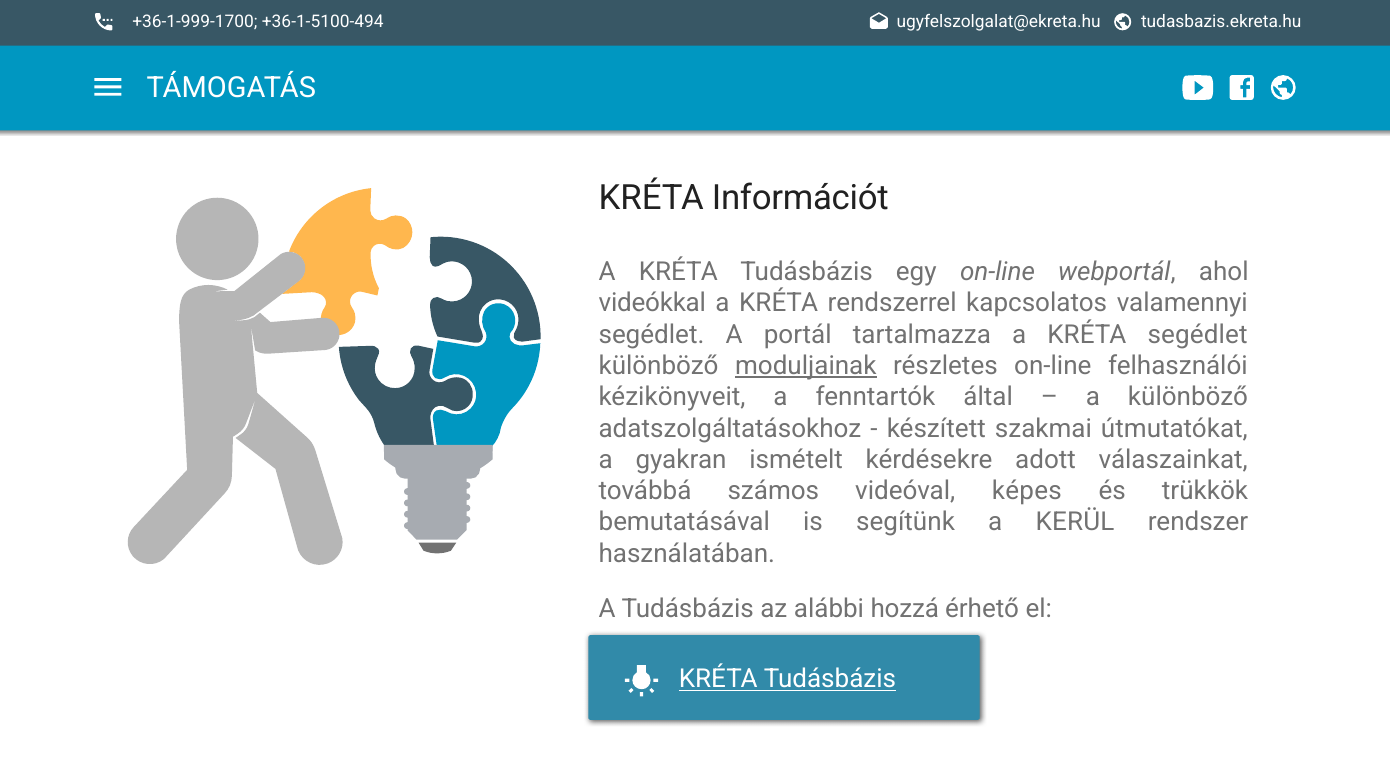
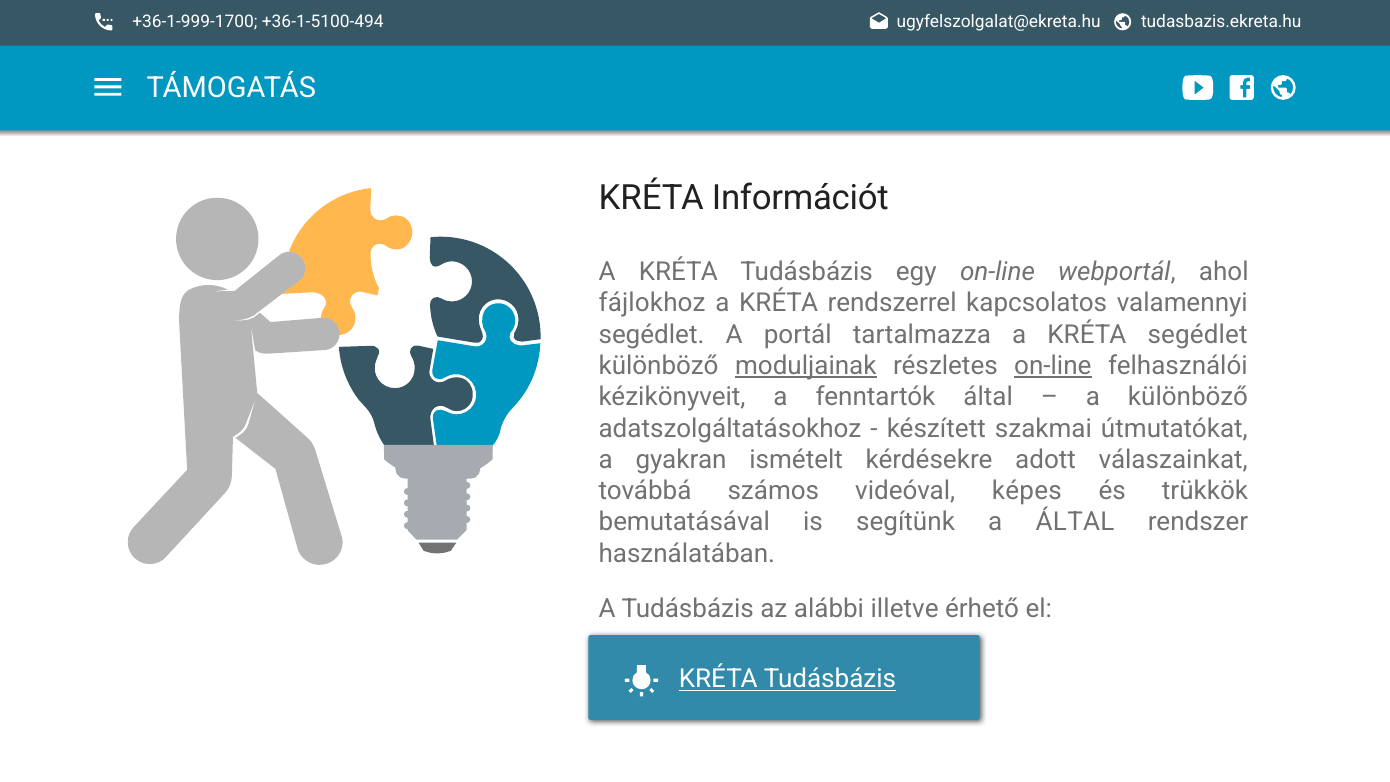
videókkal: videókkal -> fájlokhoz (652, 303)
on-line underline: none -> present (1053, 366)
a KERÜL: KERÜL -> ÁLTAL (1075, 522)
hozzá: hozzá -> illetve (905, 609)
